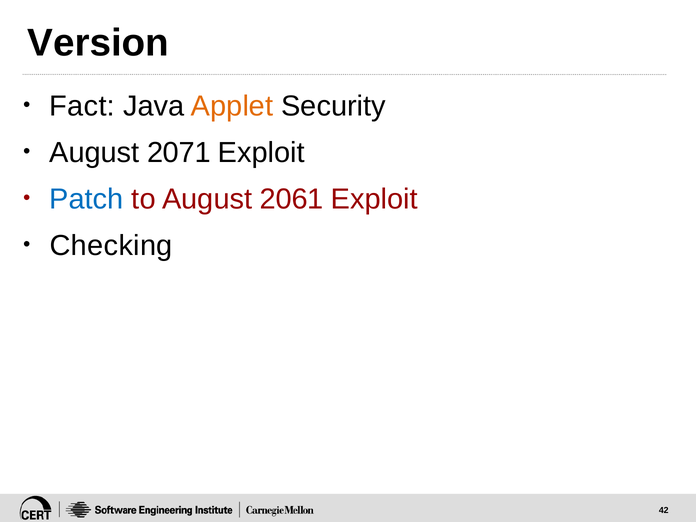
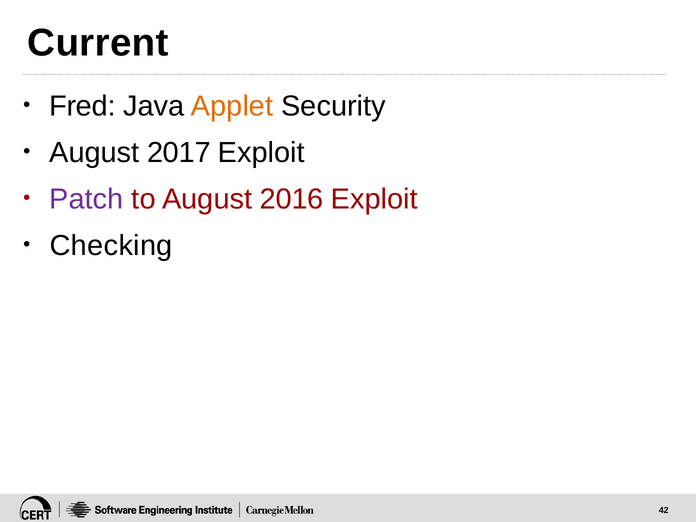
Version: Version -> Current (98, 43)
Fact: Fact -> Fred (82, 106)
2071: 2071 -> 2017 (179, 153)
Patch colour: blue -> purple (86, 199)
2061: 2061 -> 2016 (292, 199)
